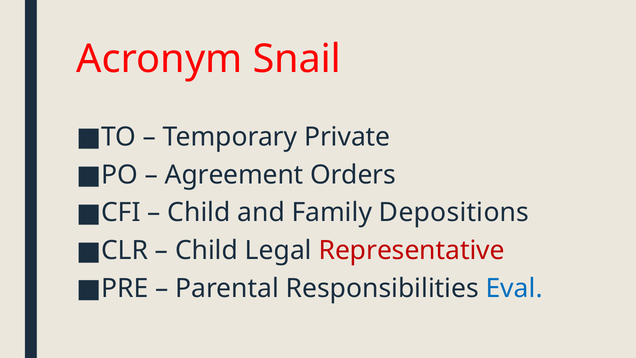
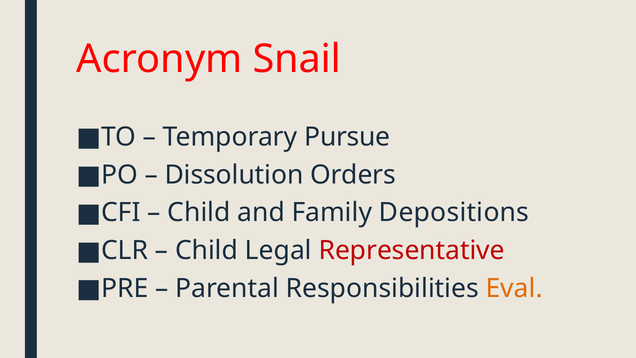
Private: Private -> Pursue (347, 137)
Agreement: Agreement -> Dissolution (234, 175)
Eval colour: blue -> orange (514, 288)
